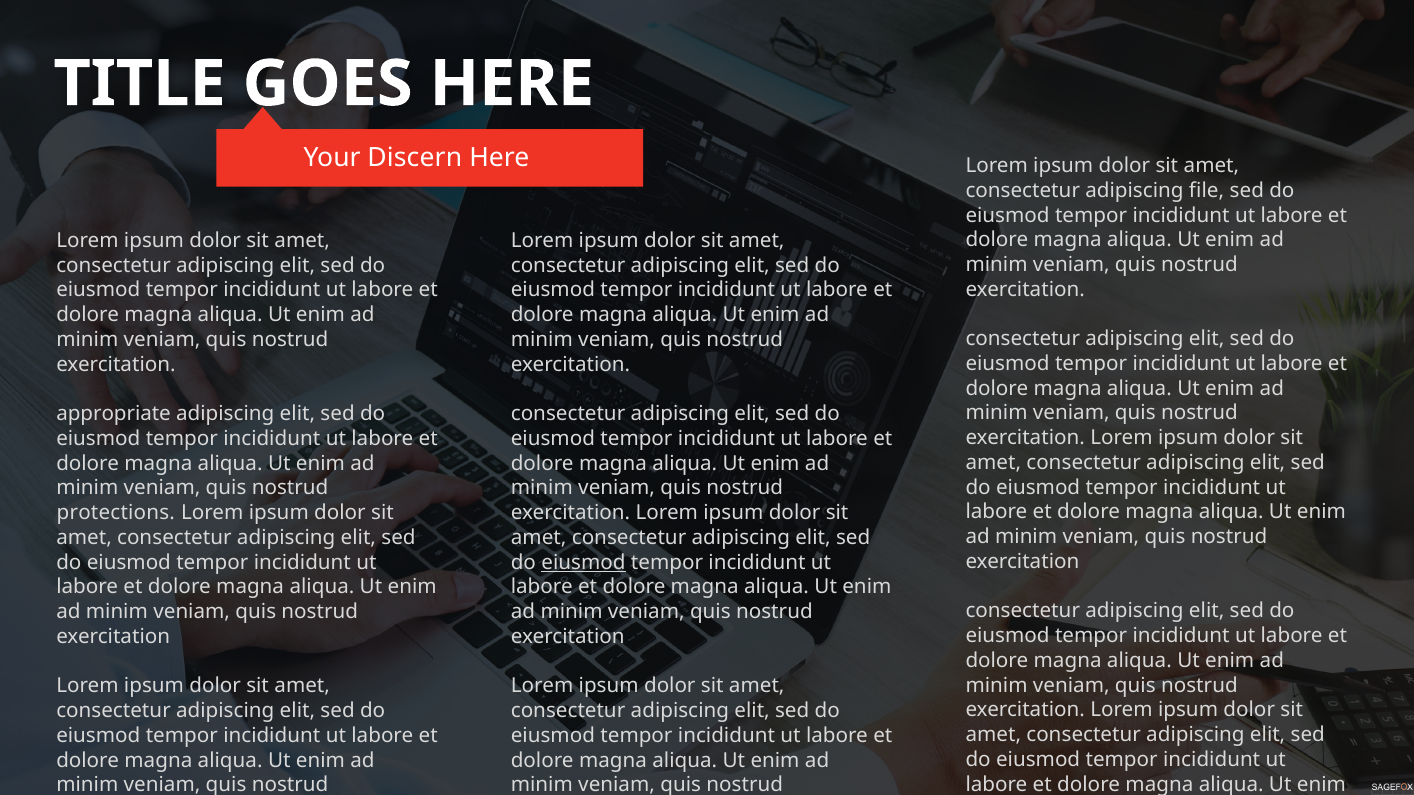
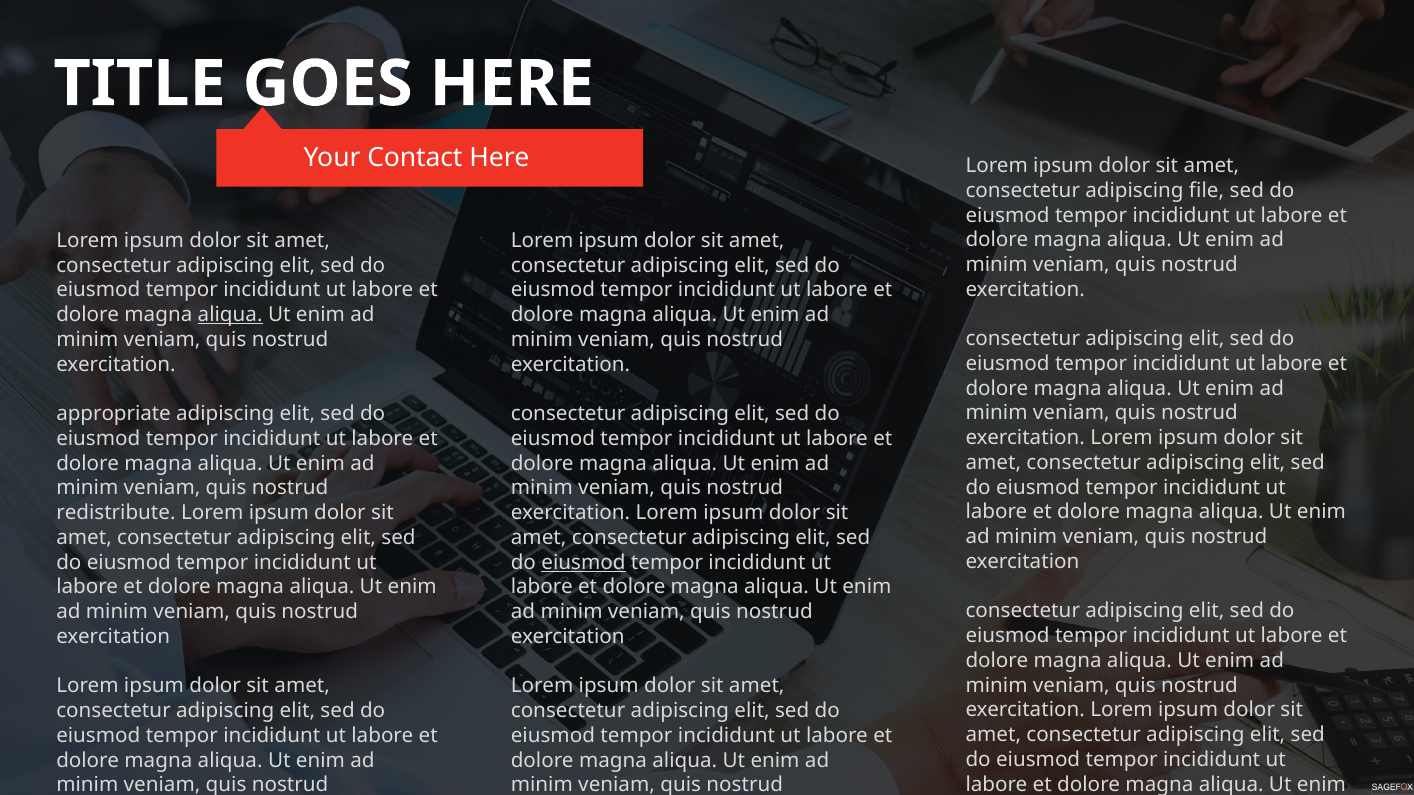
Discern: Discern -> Contact (415, 158)
aliqua underline: none -> present (230, 315)
protections: protections -> redistribute (116, 513)
